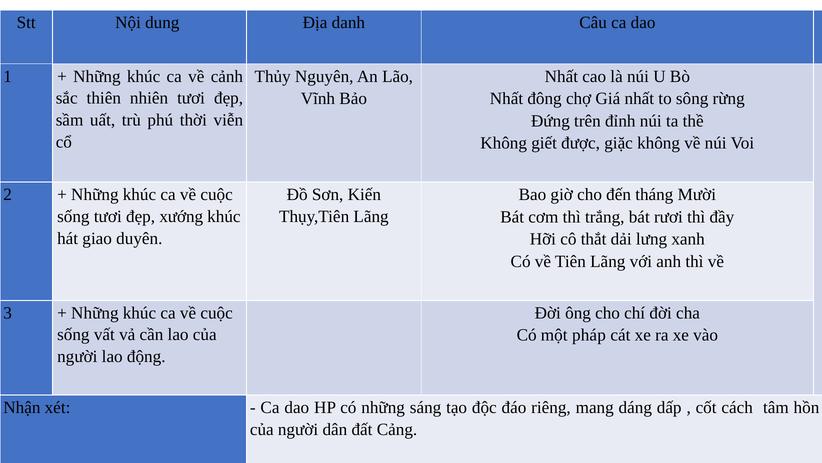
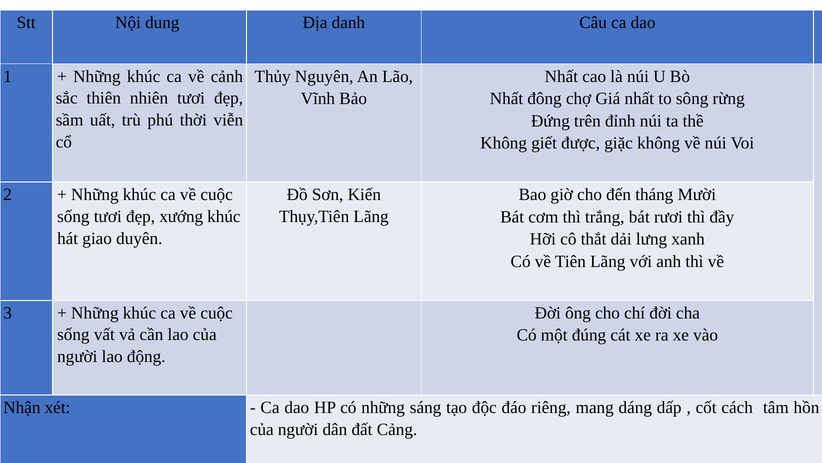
pháp: pháp -> đúng (589, 335)
